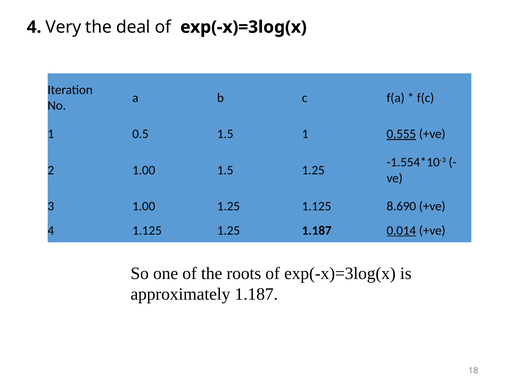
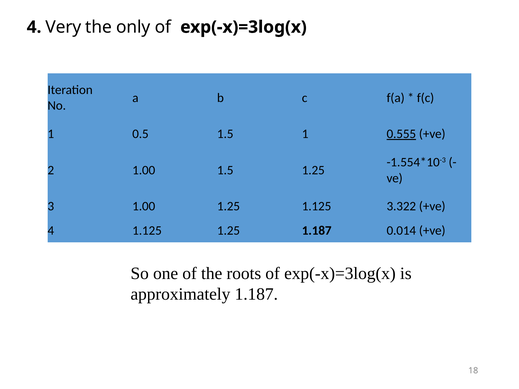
deal: deal -> only (133, 27)
8.690: 8.690 -> 3.322 (401, 207)
0.014 underline: present -> none (401, 231)
